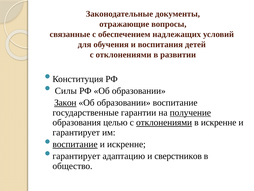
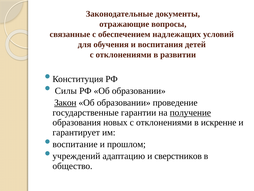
образовании воспитание: воспитание -> проведение (175, 102)
целью: целью -> новых (115, 122)
отклонениями underline: present -> none (164, 122)
воспитание underline: present -> none (75, 144)
и искренне: искренне -> прошлом (126, 144)
гарантирует: гарантирует -> учреждений (76, 156)
